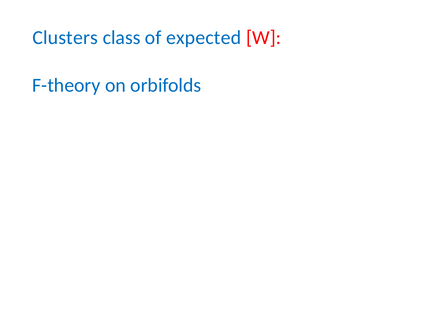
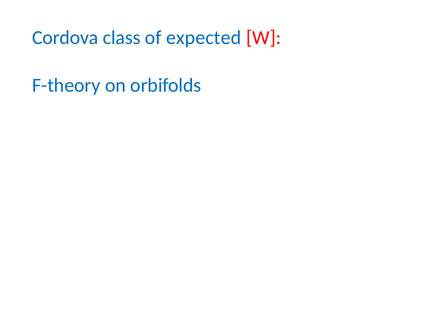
Clusters: Clusters -> Cordova (65, 38)
